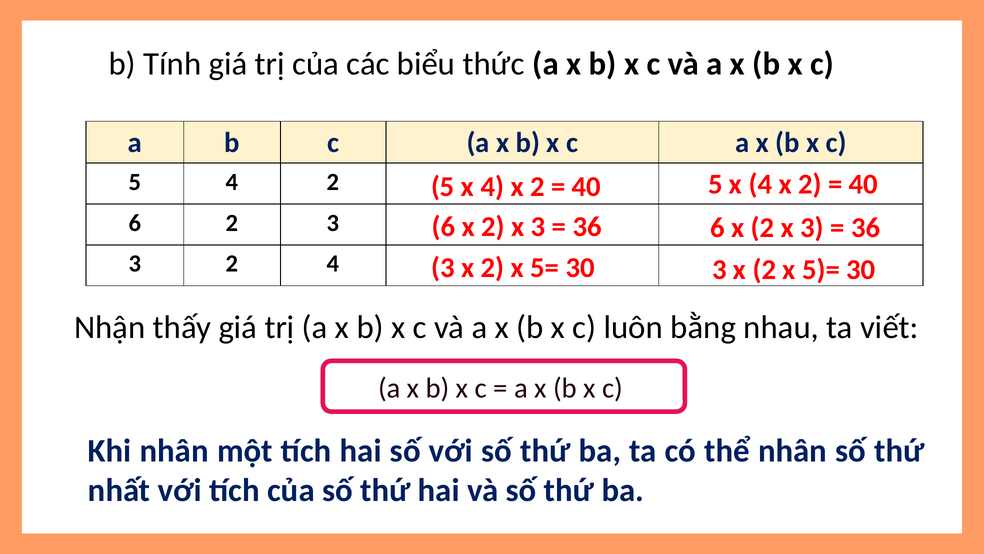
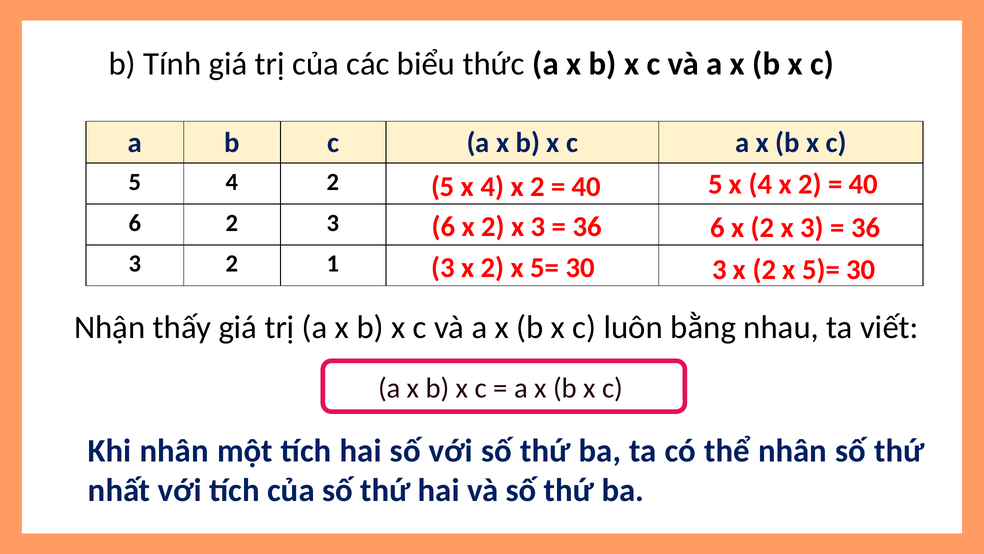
2 4: 4 -> 1 (333, 264)
